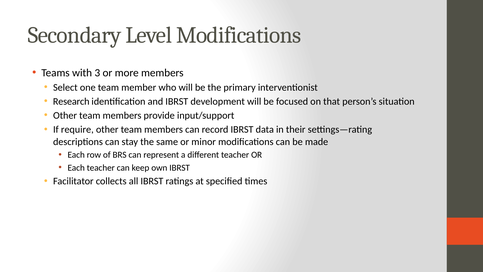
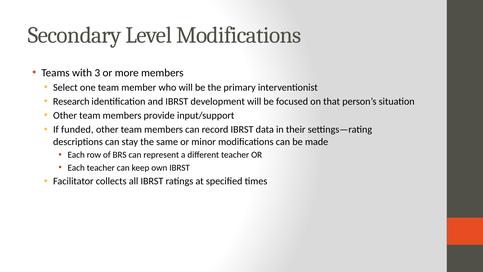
require: require -> funded (77, 130)
